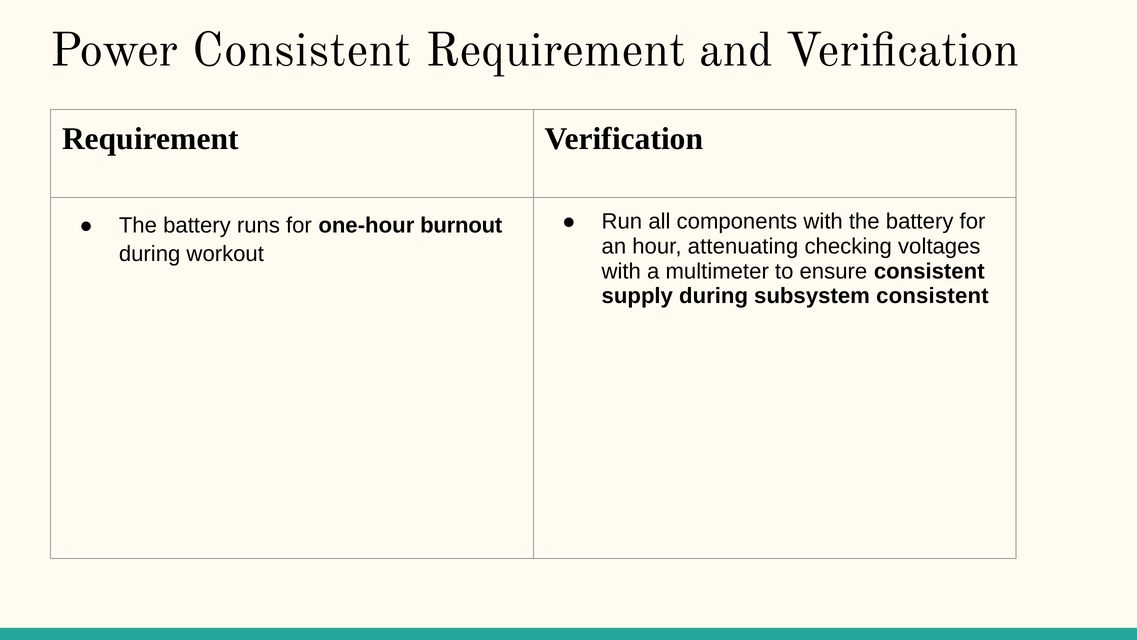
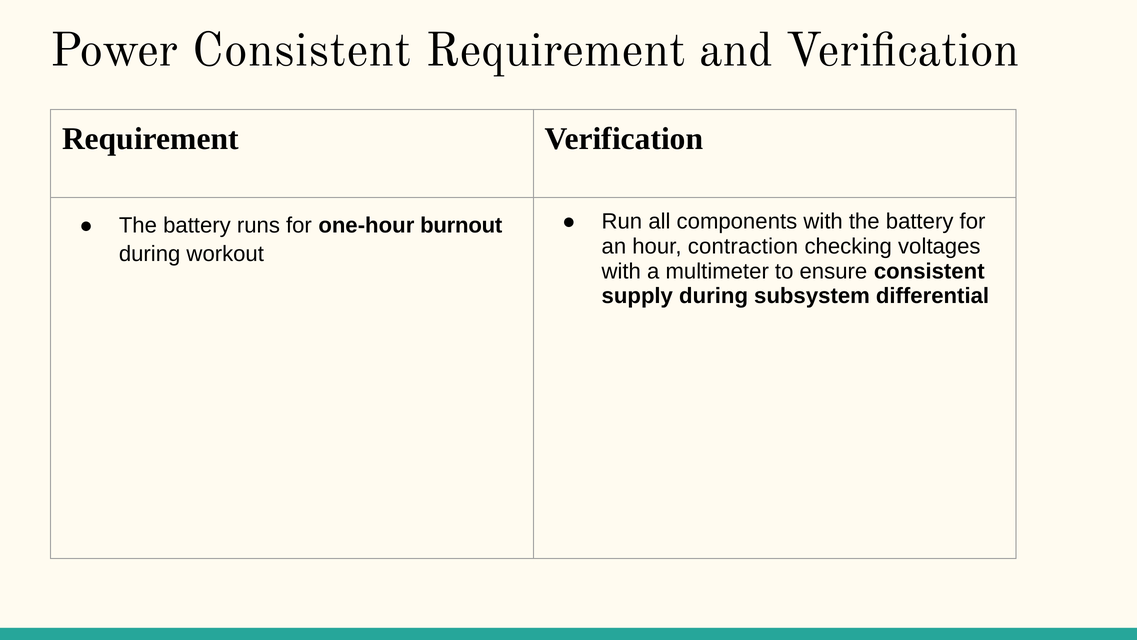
attenuating: attenuating -> contraction (743, 246)
subsystem consistent: consistent -> differential (933, 296)
